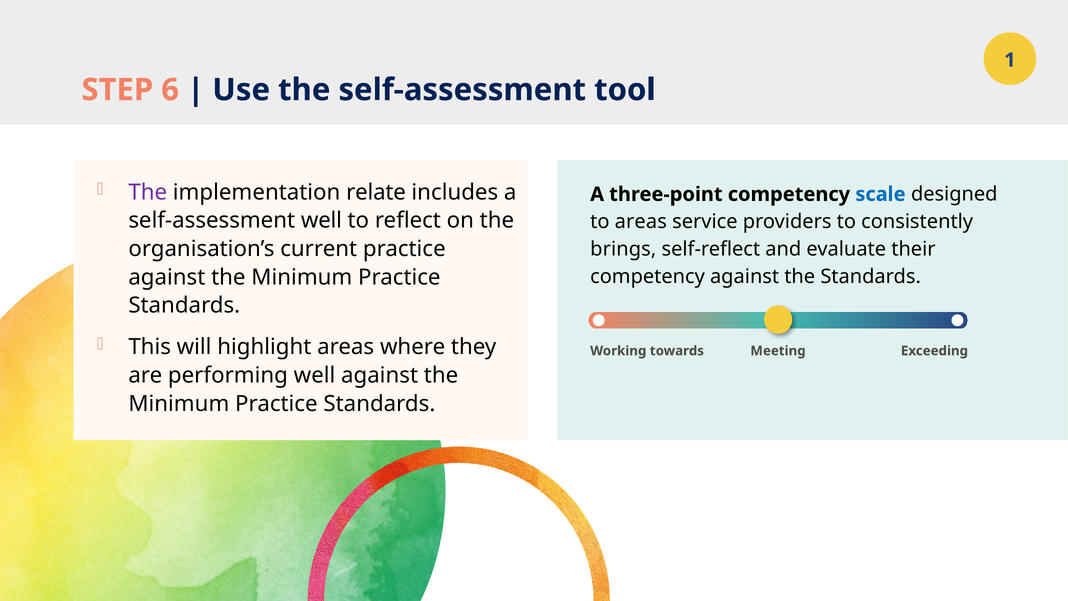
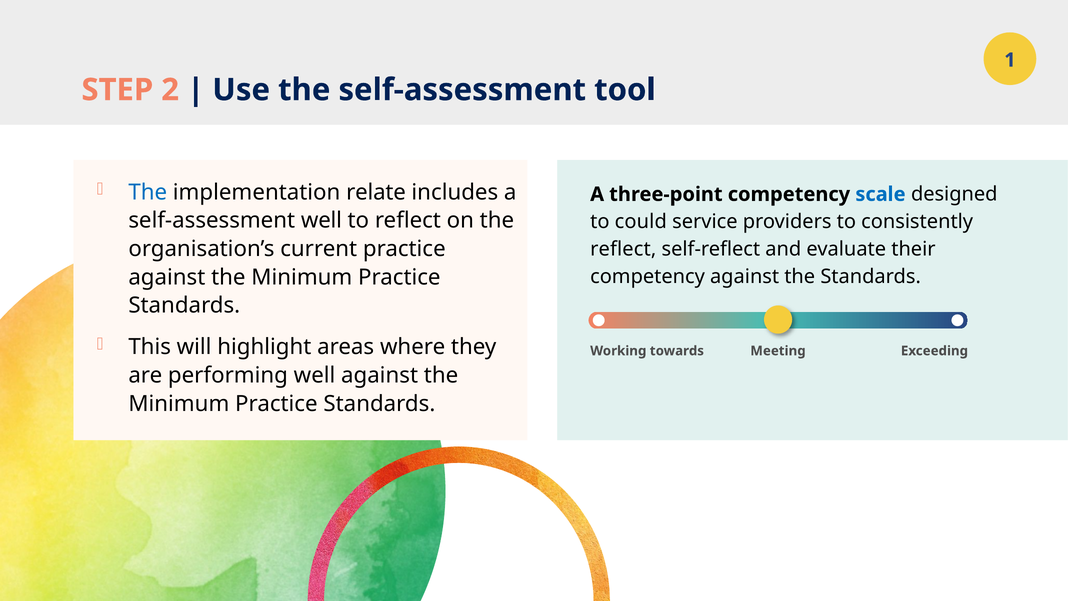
6: 6 -> 2 (170, 90)
The colour: purple -> blue (148, 192)
to areas: areas -> could (641, 222)
brings: brings -> reflect (623, 249)
